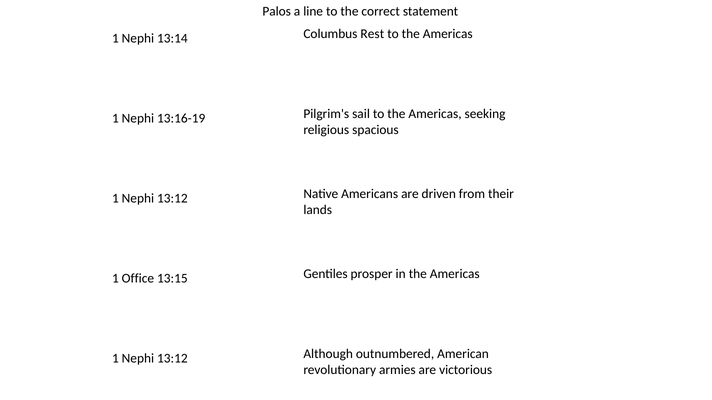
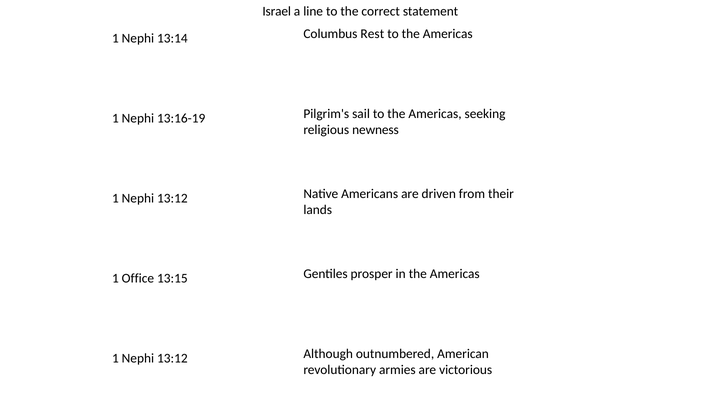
Palos: Palos -> Israel (277, 12)
spacious: spacious -> newness (376, 130)
